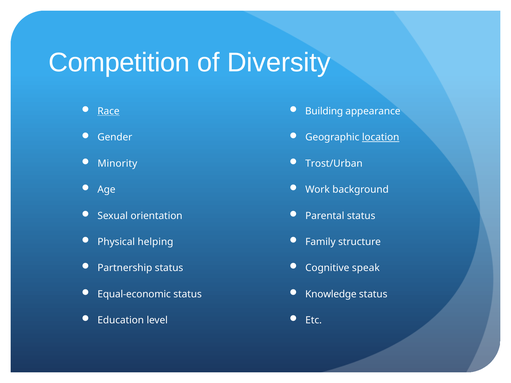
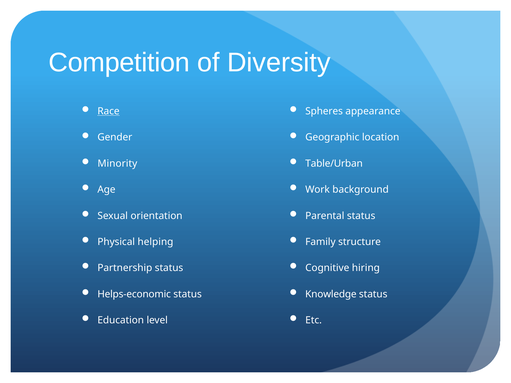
Building: Building -> Spheres (324, 111)
location underline: present -> none (381, 137)
Trost/Urban: Trost/Urban -> Table/Urban (334, 164)
speak: speak -> hiring (366, 268)
Equal-economic: Equal-economic -> Helps-economic (134, 294)
